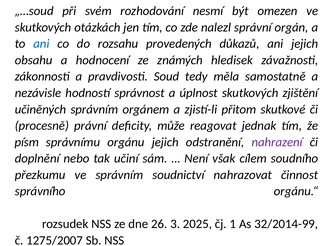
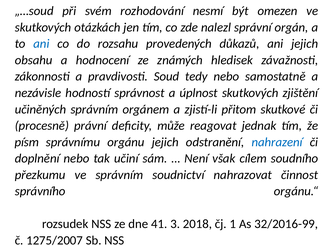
tedy měla: měla -> nebo (226, 77)
nahrazení colour: purple -> blue (277, 142)
26: 26 -> 41 (159, 224)
2025: 2025 -> 2018 (197, 224)
32/2014-99: 32/2014-99 -> 32/2016-99 (286, 224)
